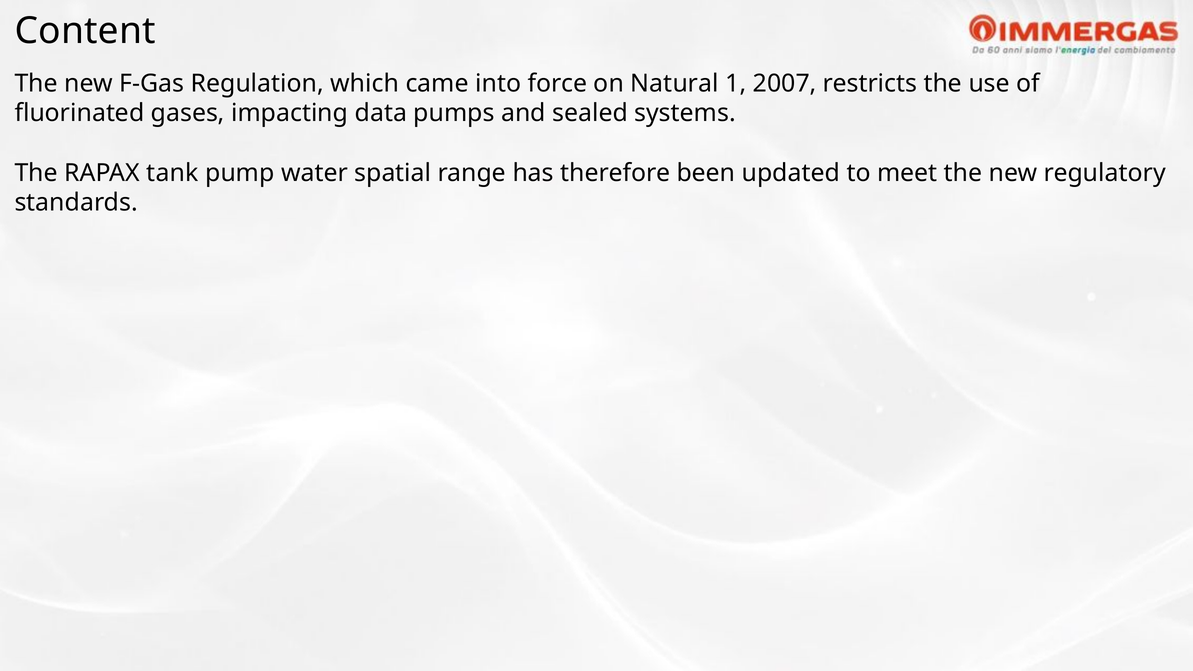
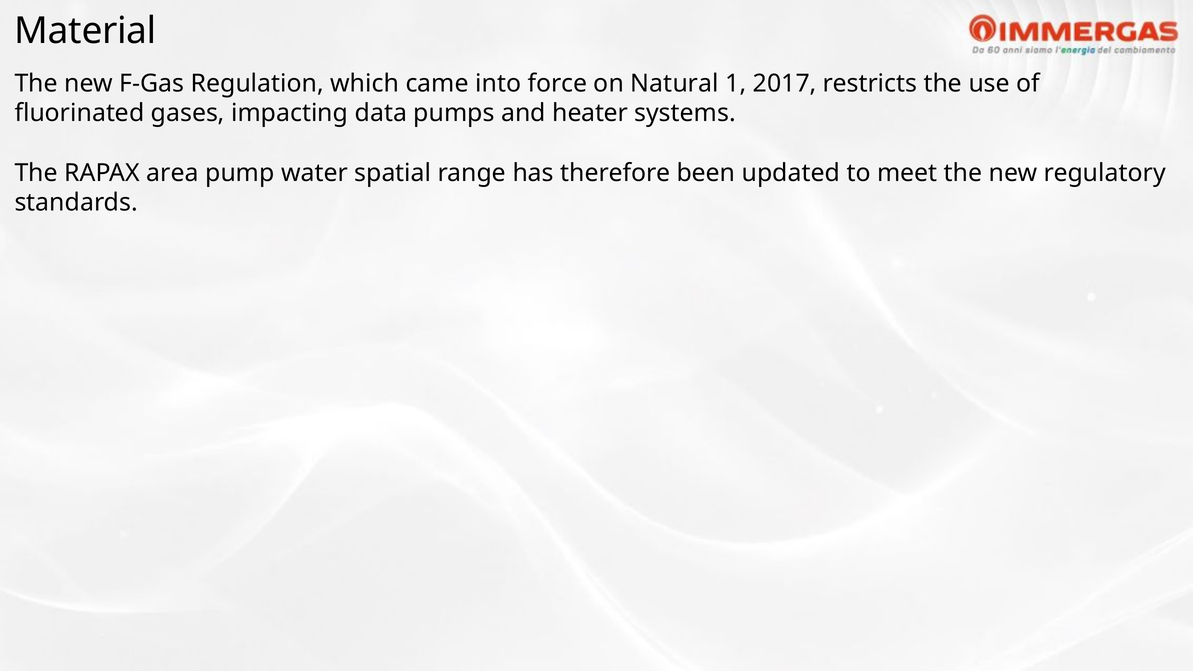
Content: Content -> Material (86, 31)
2007: 2007 -> 2017 (785, 83)
sealed: sealed -> heater (590, 113)
tank: tank -> area (173, 173)
